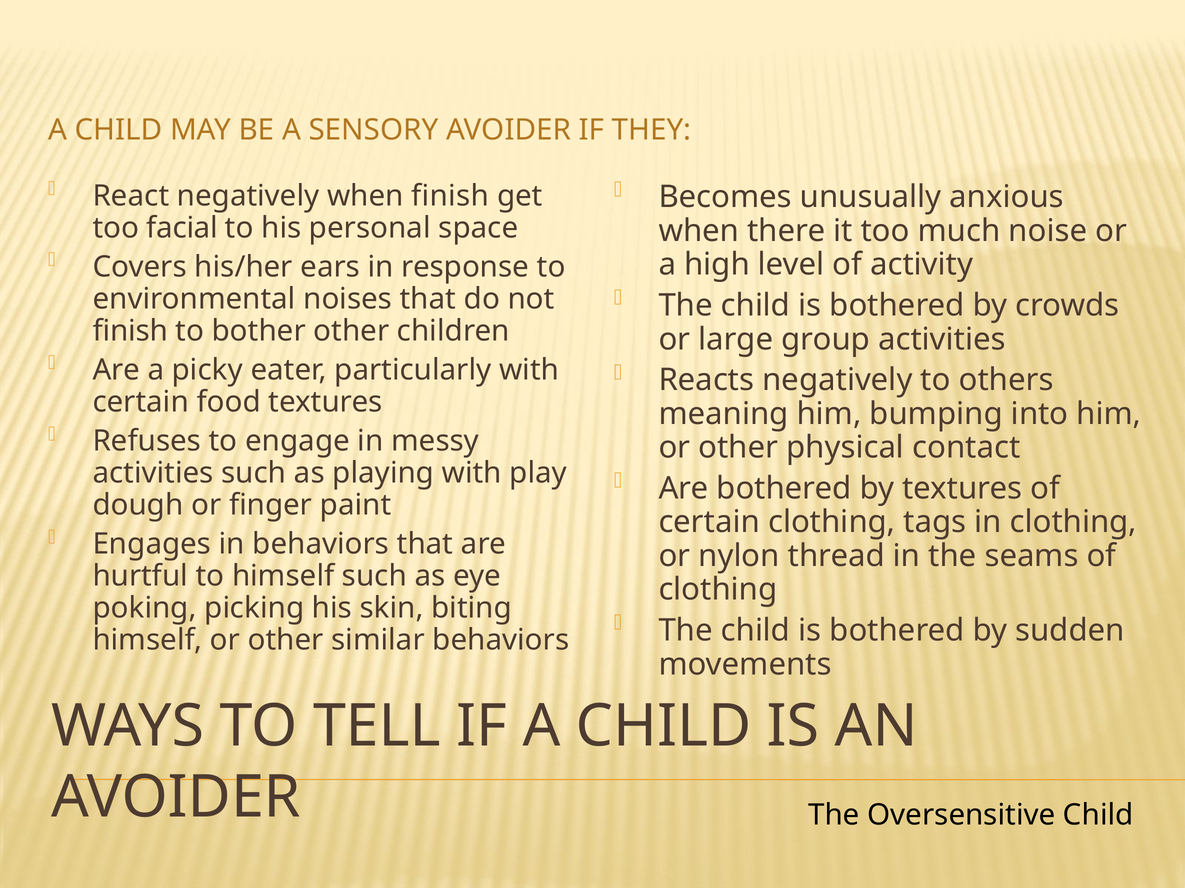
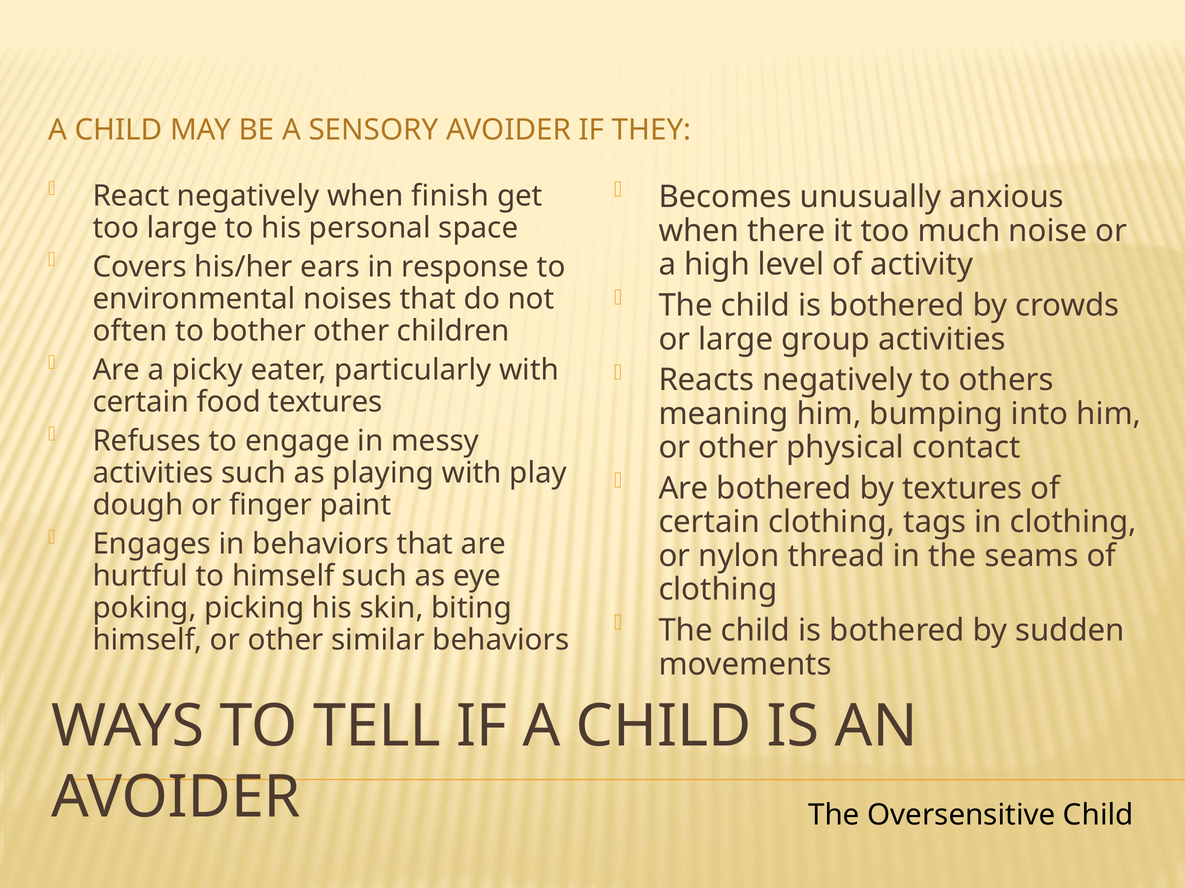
too facial: facial -> large (182, 228)
finish: finish -> often (130, 331)
